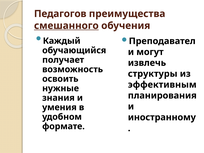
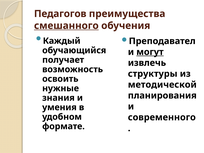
могут underline: none -> present (150, 52)
эффективным: эффективным -> методической (162, 85)
иностранному: иностранному -> современного (162, 117)
